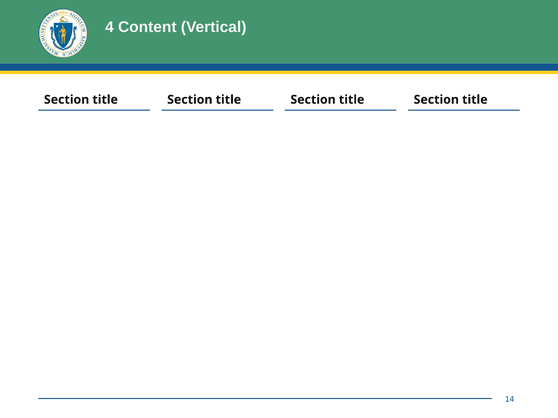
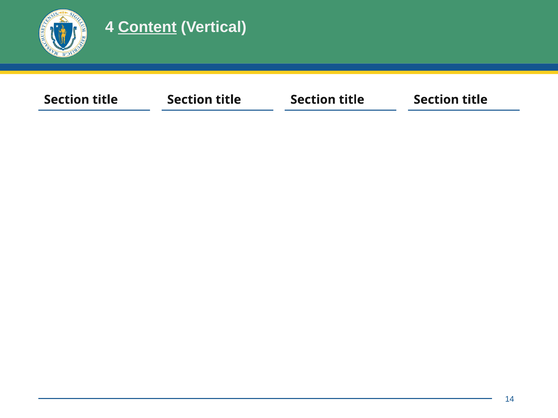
Content underline: none -> present (147, 27)
